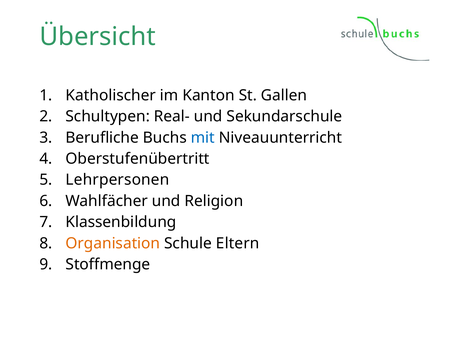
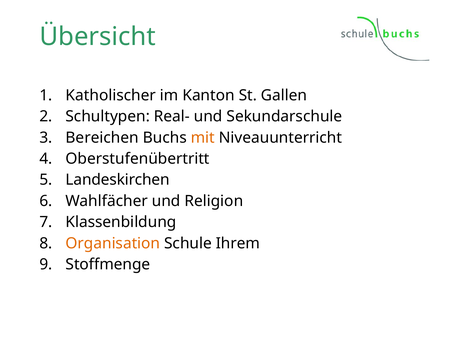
Berufliche: Berufliche -> Bereichen (102, 138)
mit colour: blue -> orange (203, 138)
Lehrpersonen: Lehrpersonen -> Landeskirchen (118, 180)
Eltern: Eltern -> Ihrem (238, 243)
